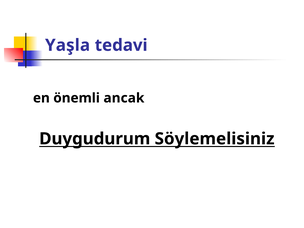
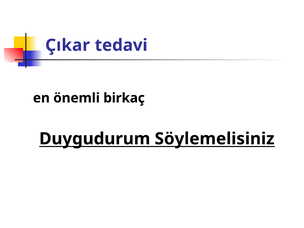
Yaşla: Yaşla -> Çıkar (68, 45)
ancak: ancak -> birkaç (124, 98)
